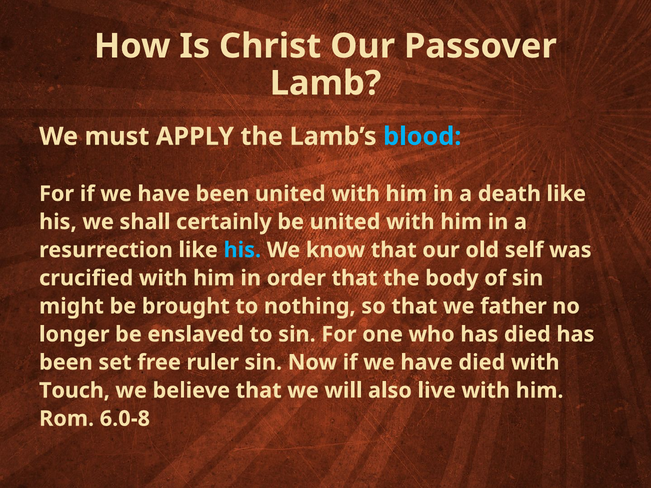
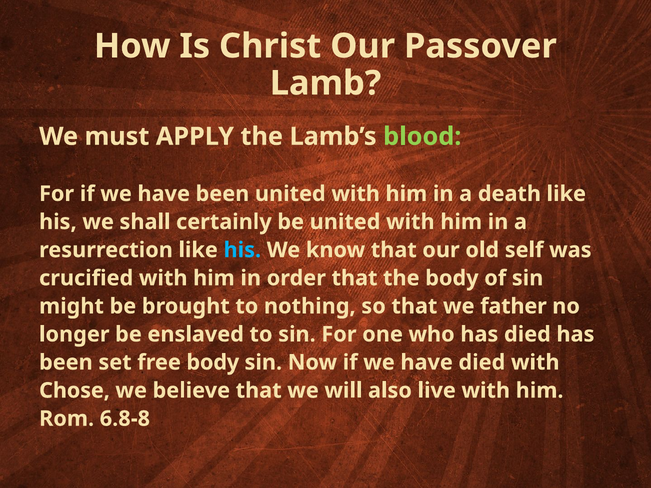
blood colour: light blue -> light green (422, 137)
free ruler: ruler -> body (213, 363)
Touch: Touch -> Chose (74, 391)
6.0-8: 6.0-8 -> 6.8-8 (125, 419)
